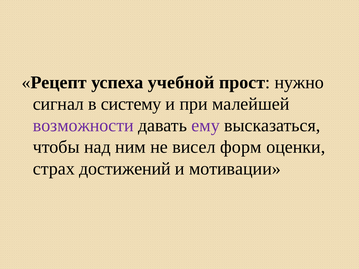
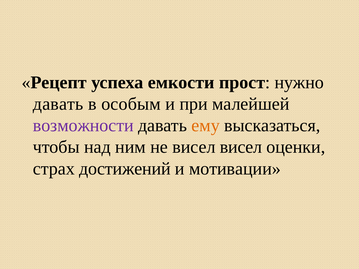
учебной: учебной -> емкости (181, 83)
сигнал: сигнал -> давать (58, 104)
систему: систему -> особым (131, 104)
ему colour: purple -> orange (206, 126)
висел форм: форм -> висел (241, 147)
